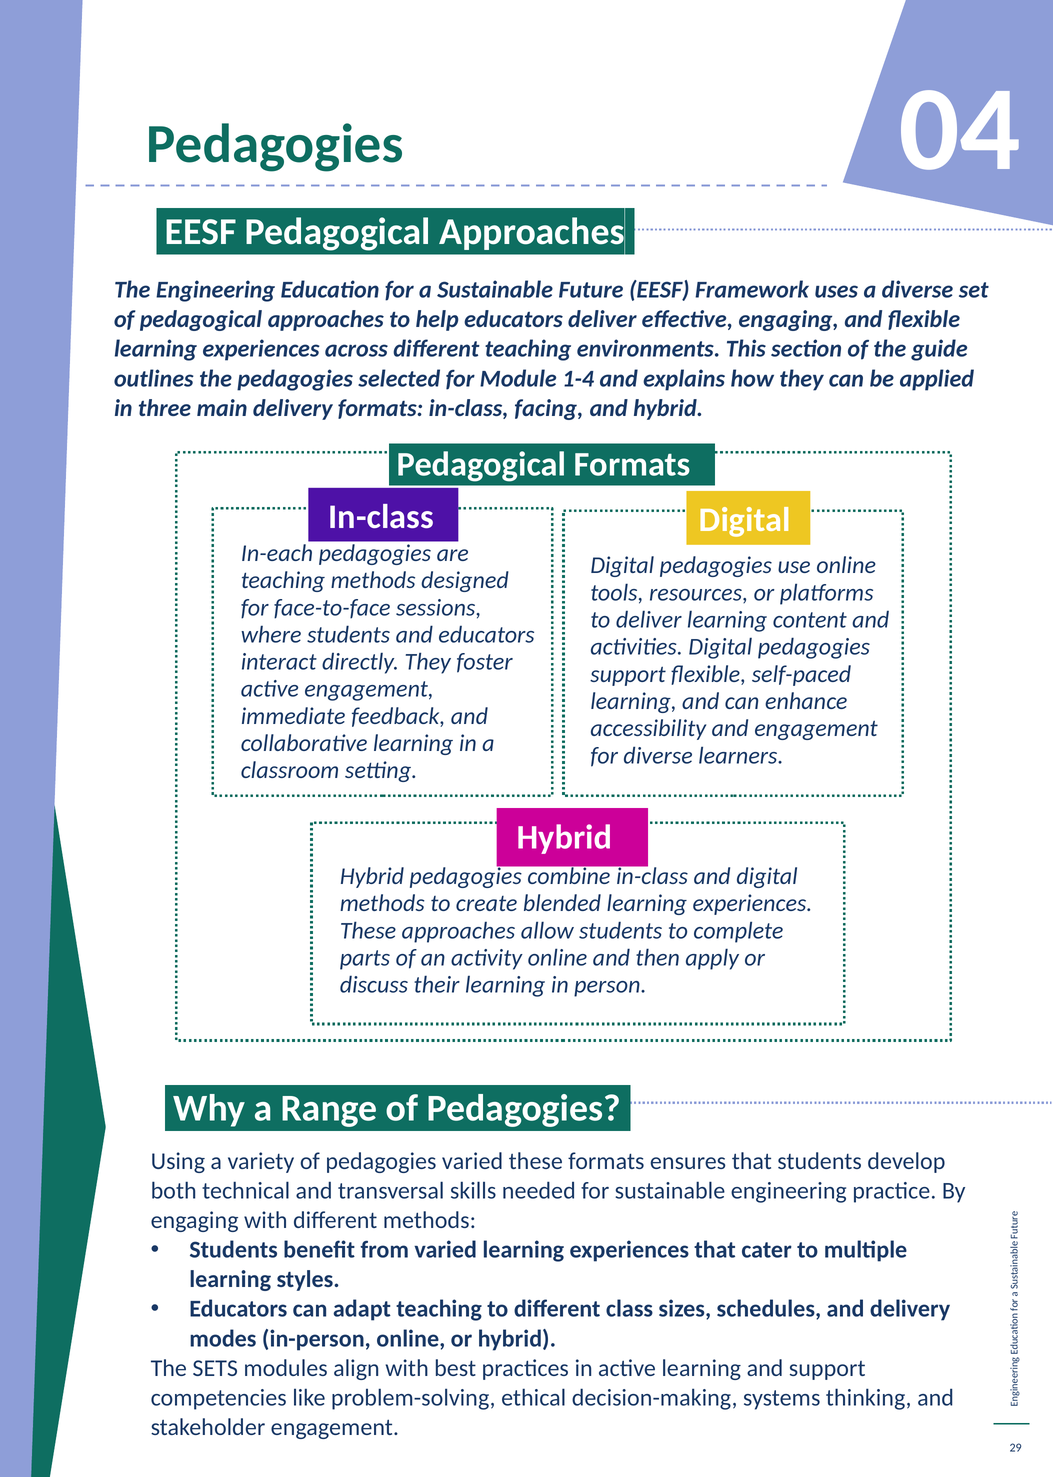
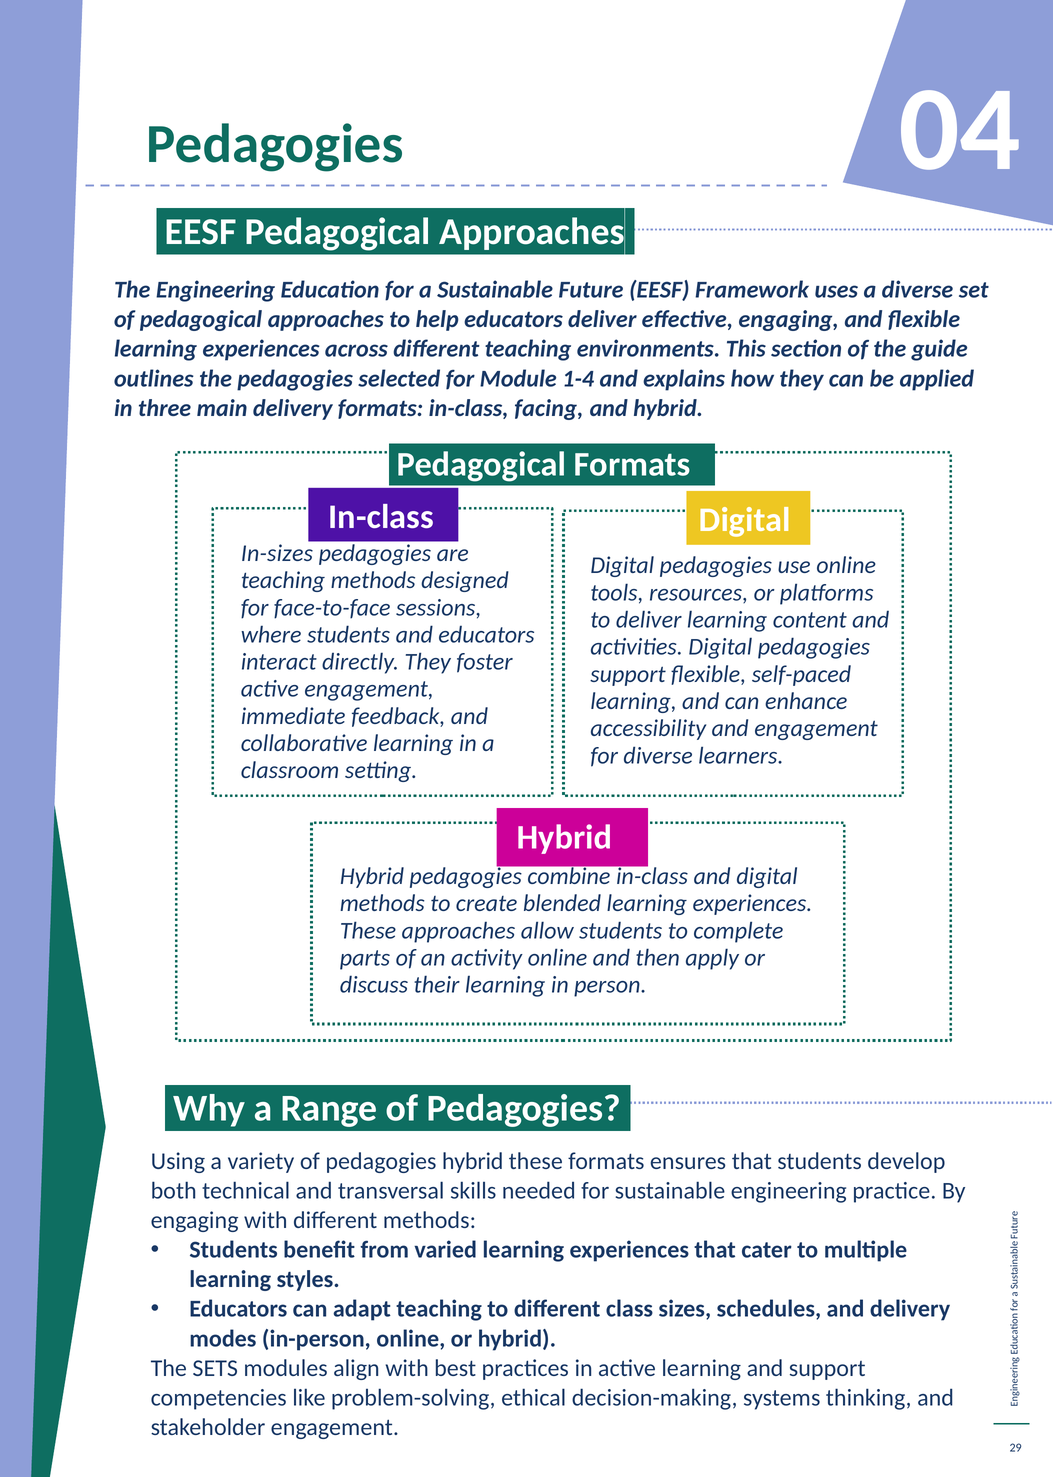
In-each: In-each -> In-sizes (277, 553)
pedagogies varied: varied -> hybrid (473, 1161)
